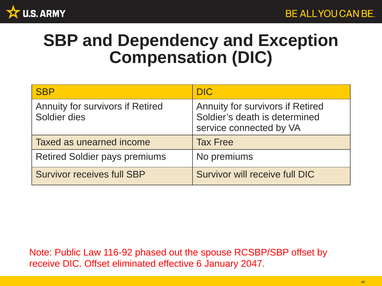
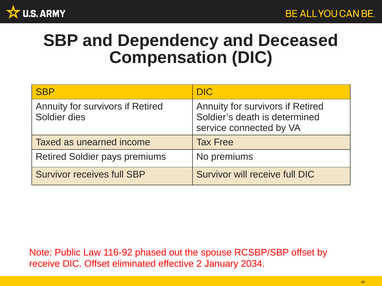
Exception: Exception -> Deceased (298, 41)
6: 6 -> 2 (199, 264)
2047: 2047 -> 2034 (253, 264)
